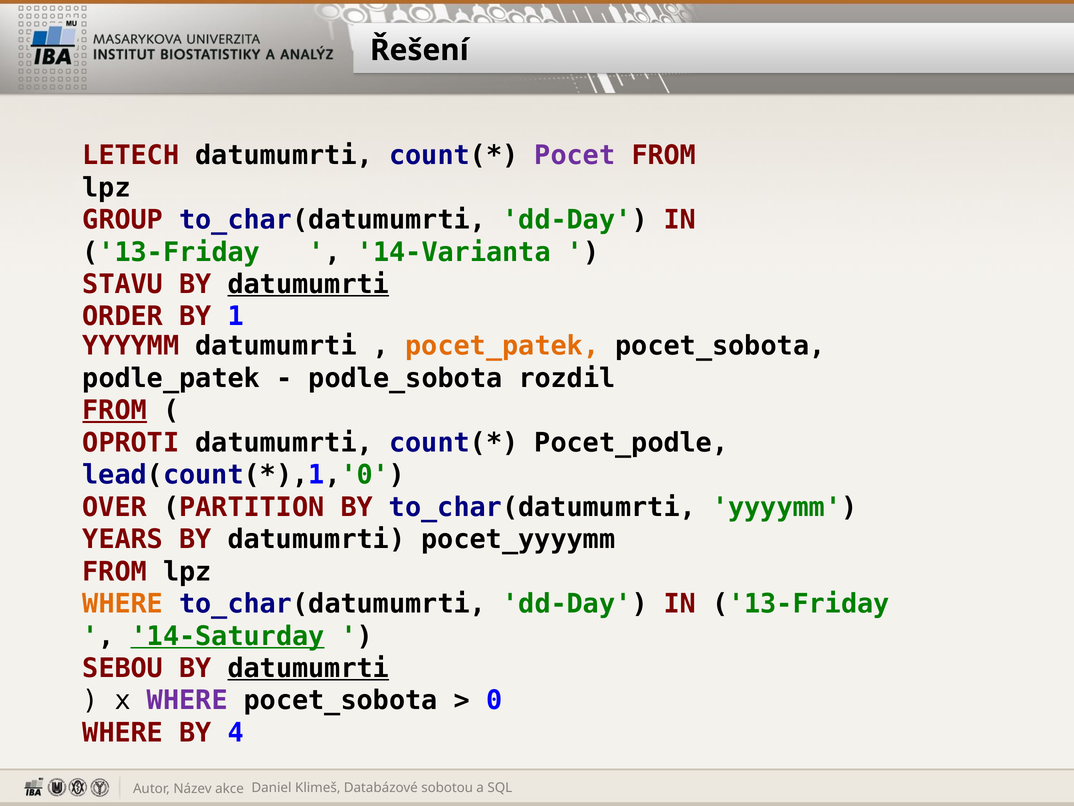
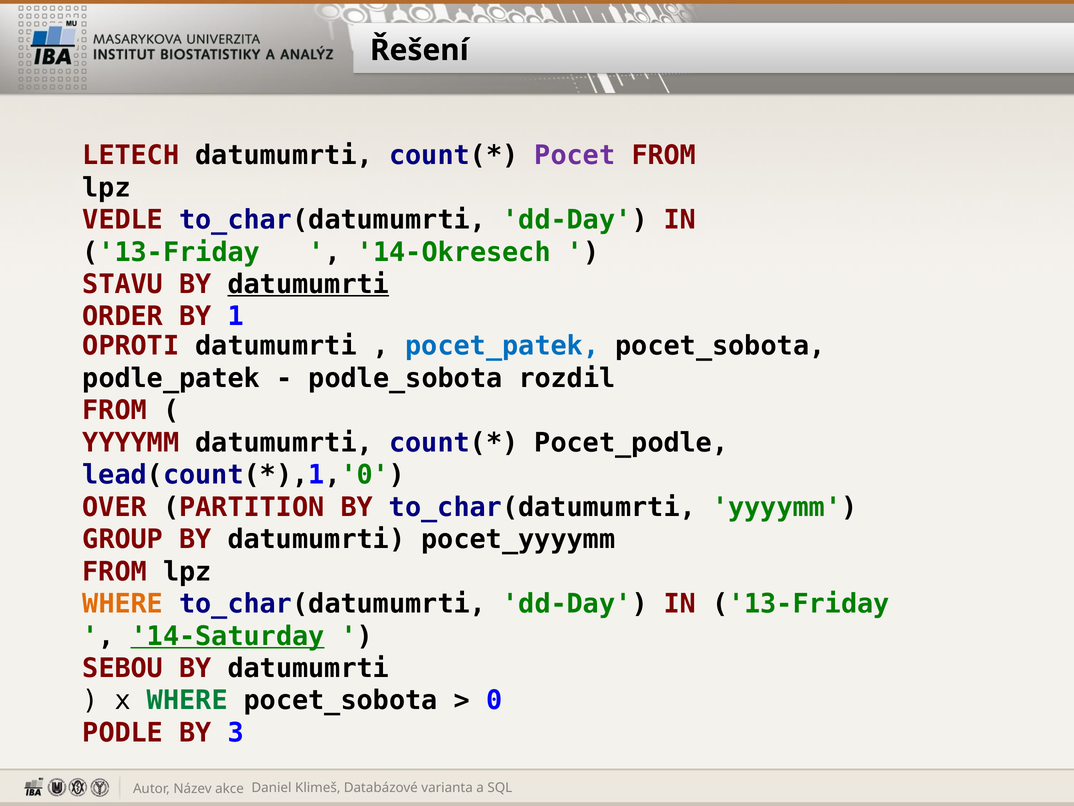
GROUP: GROUP -> VEDLE (123, 220)
14-Varianta: 14-Varianta -> 14-Okresech (454, 252)
YYYYMM: YYYYMM -> OPROTI (131, 346)
pocet_patek colour: orange -> blue (502, 346)
FROM underline: present -> none (115, 410)
OPROTI: OPROTI -> YYYYMM (131, 442)
YEARS: YEARS -> GROUP (123, 539)
datumumrti underline: present -> none (308, 668)
WHERE colour: purple -> green (187, 700)
WHERE: WHERE -> PODLE (123, 732)
4: 4 -> 3 (236, 732)
sobotou: sobotou -> varianta (447, 788)
